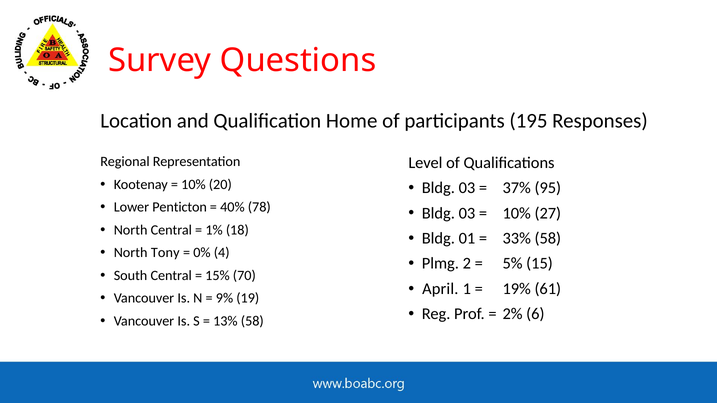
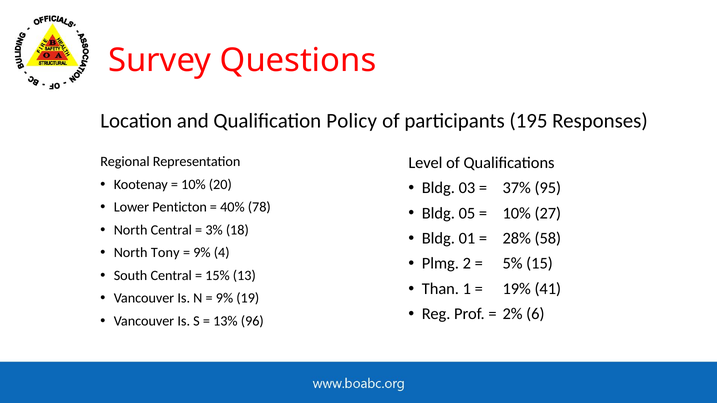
Home: Home -> Policy (352, 121)
03: 03 -> 05 (467, 213)
1%: 1% -> 3% (214, 230)
33%: 33% -> 28% (517, 239)
0%: 0% -> 9% (202, 253)
70: 70 -> 13 (244, 276)
April: April -> Than (440, 289)
61: 61 -> 41 (548, 289)
13% 58: 58 -> 96 (252, 321)
